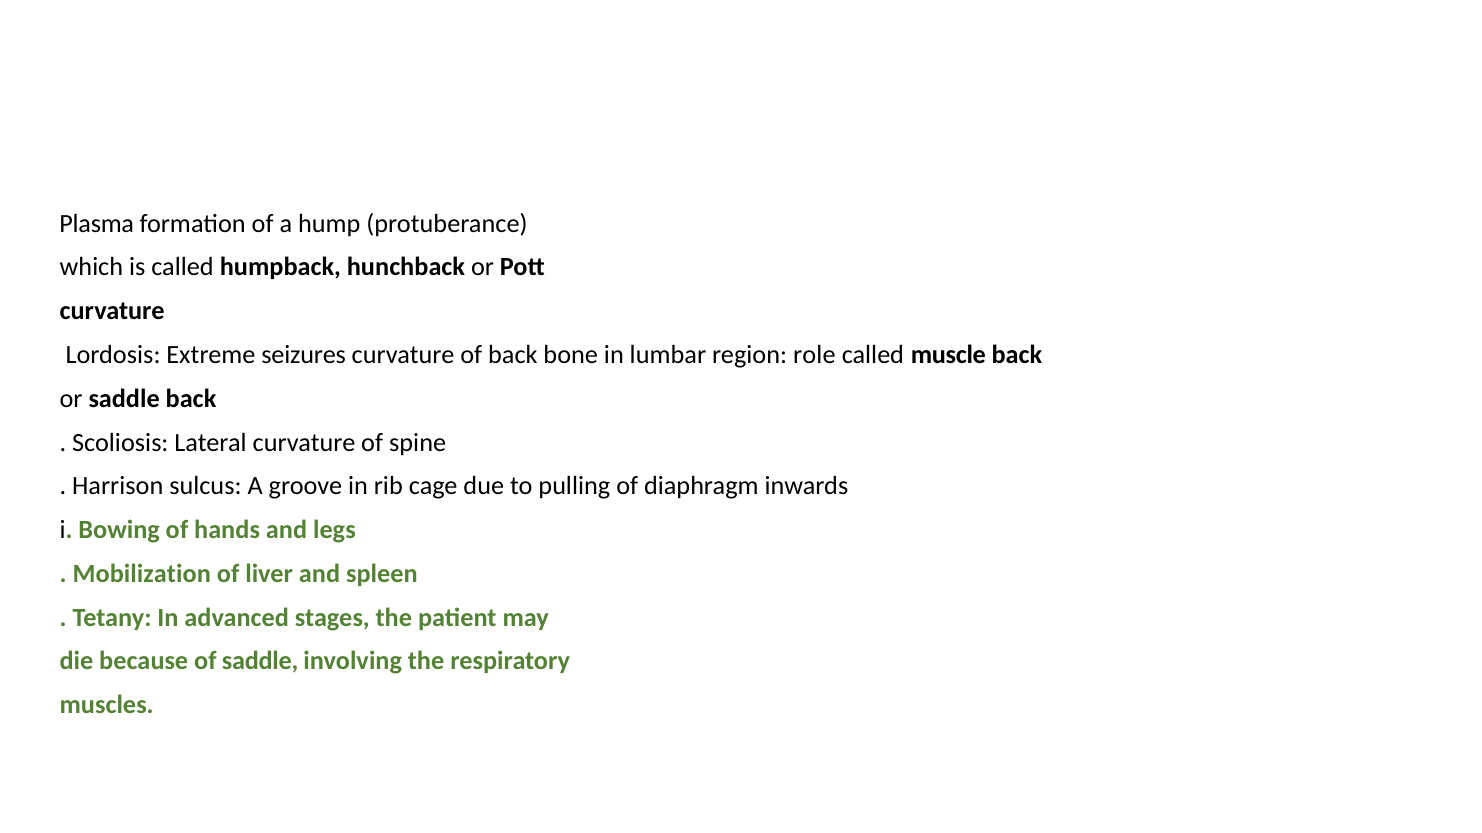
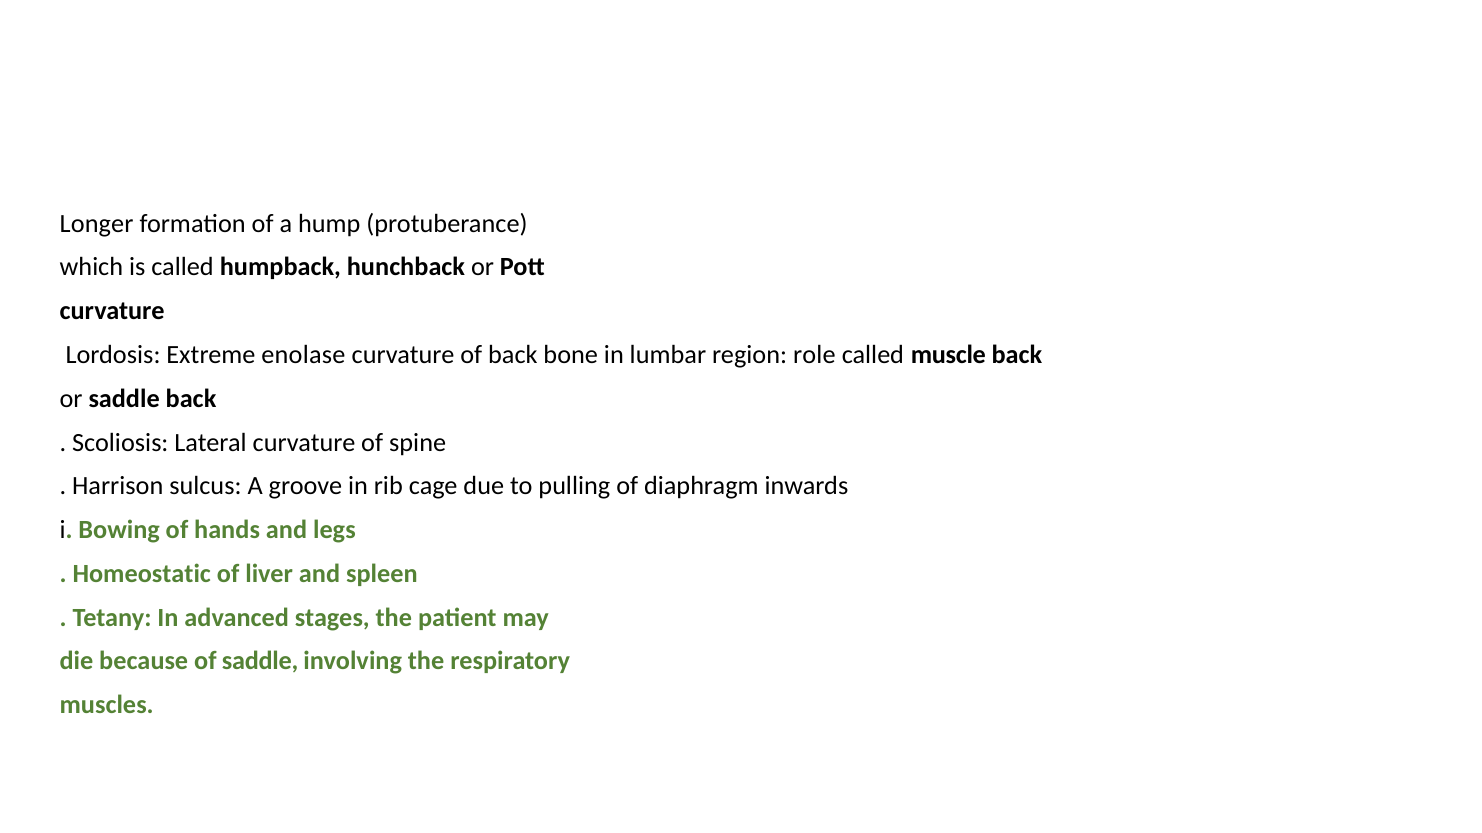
Plasma: Plasma -> Longer (97, 224)
seizures: seizures -> enolase (303, 355)
Mobilization: Mobilization -> Homeostatic (142, 574)
